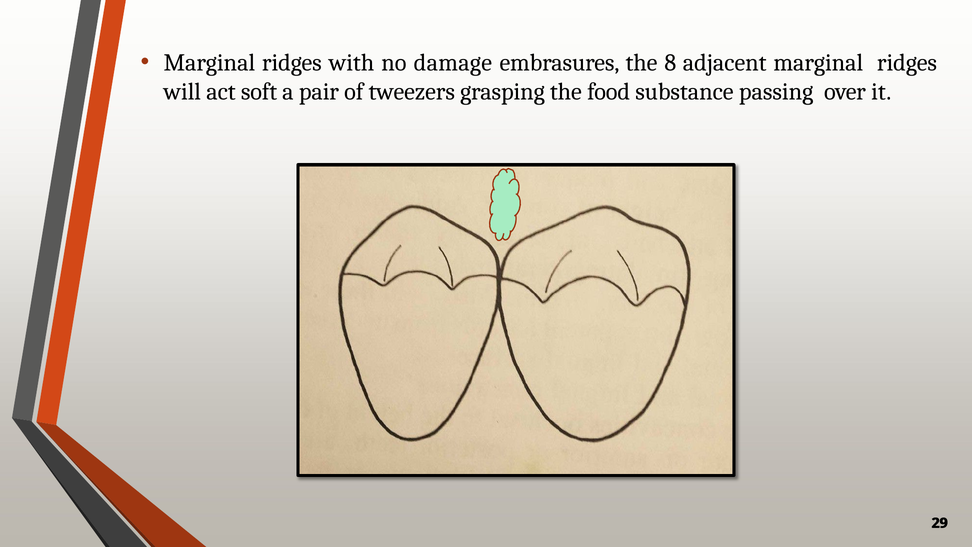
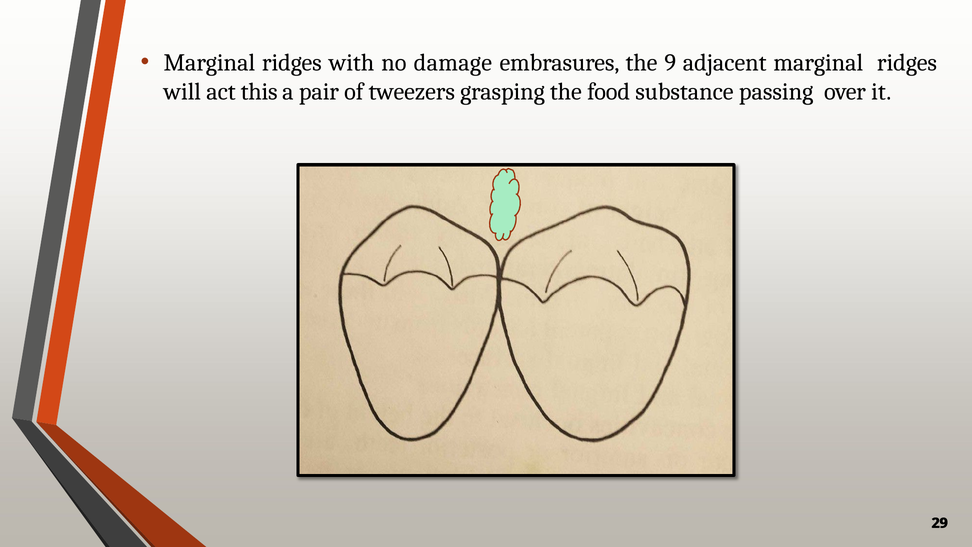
8: 8 -> 9 (670, 63)
soft: soft -> this (259, 92)
